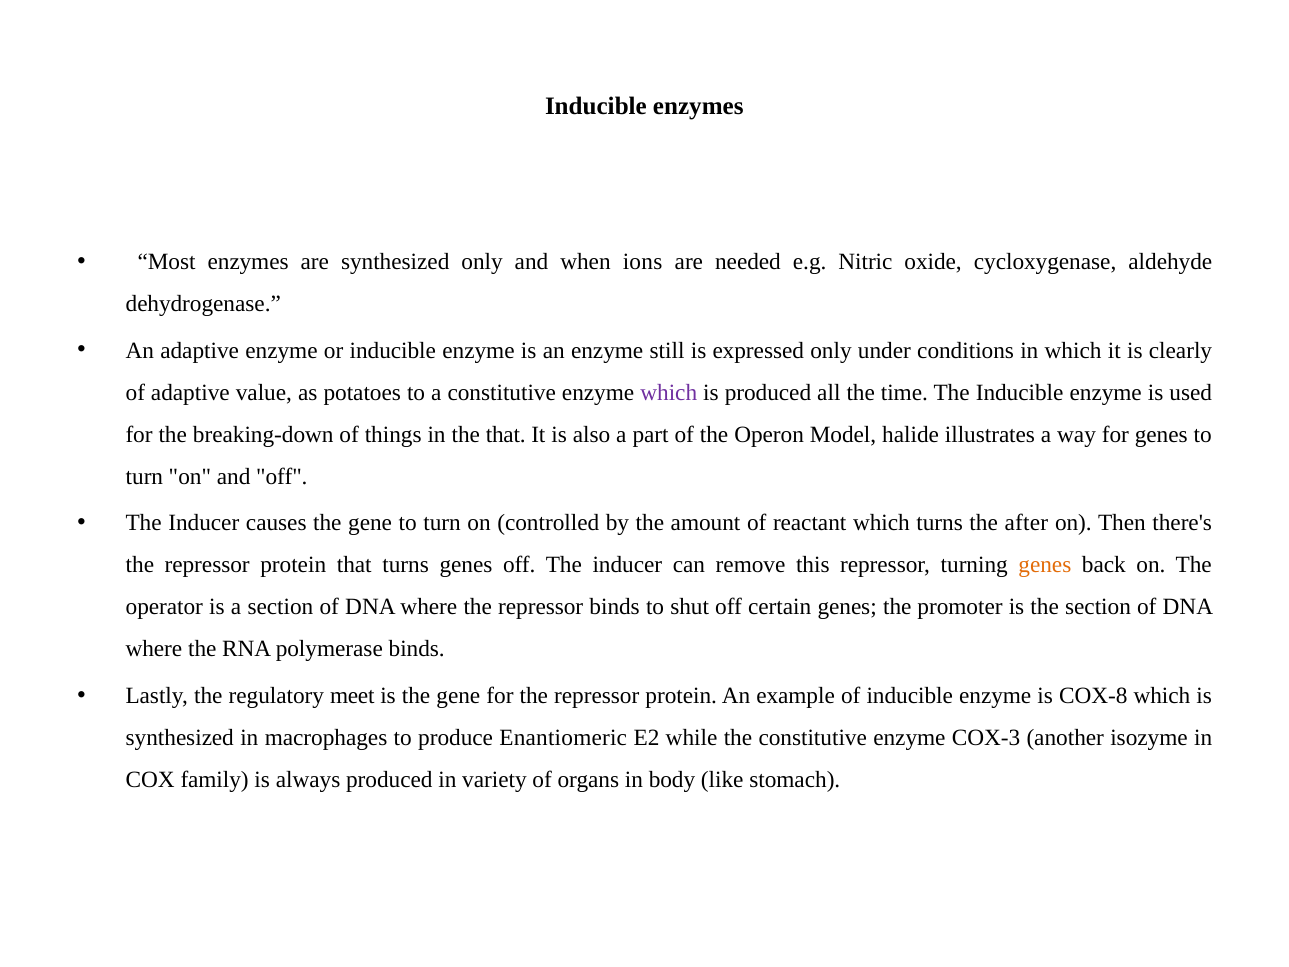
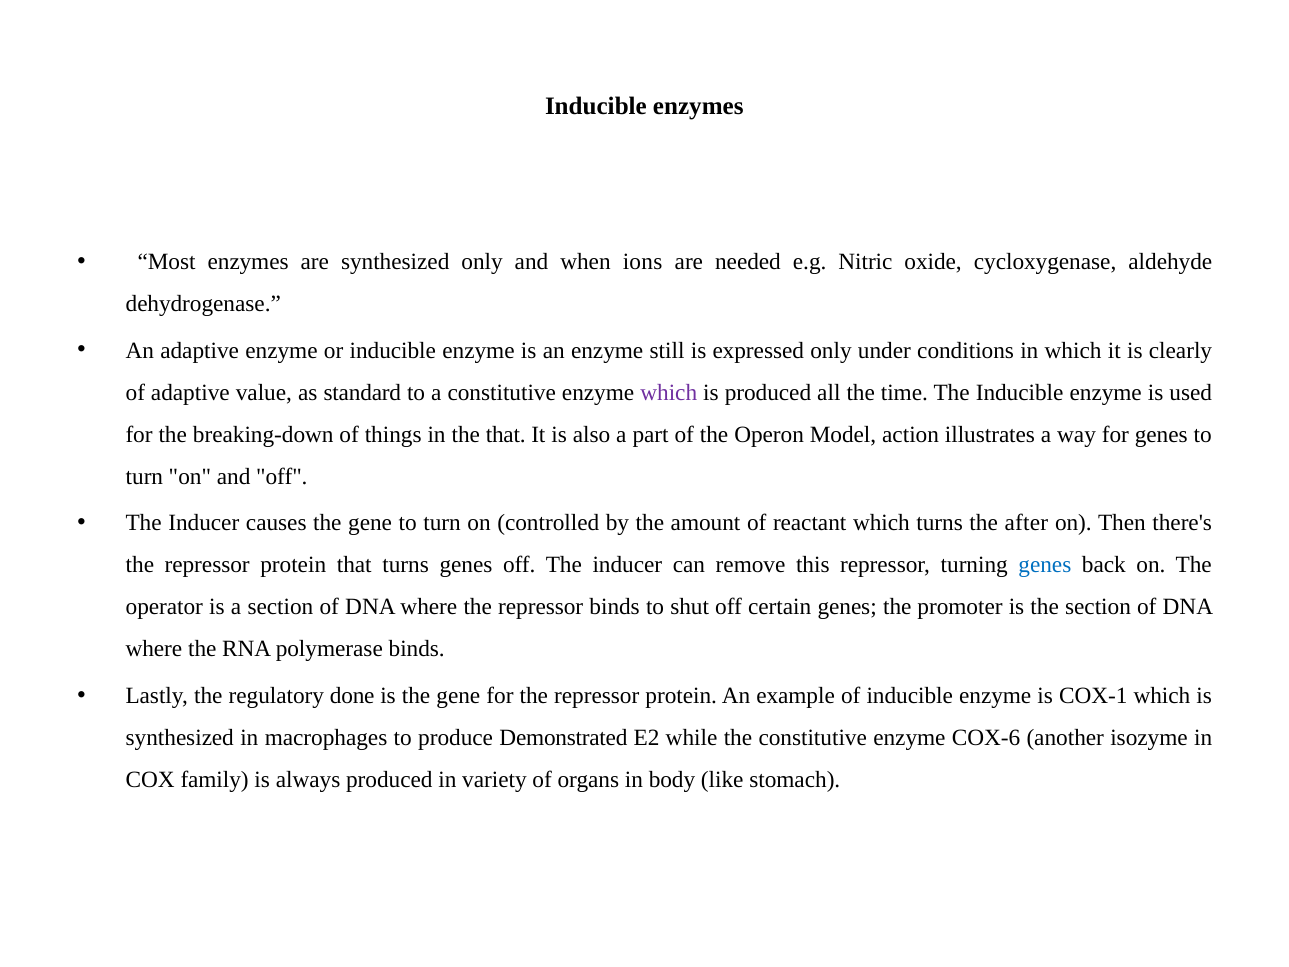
potatoes: potatoes -> standard (362, 392)
halide: halide -> action (911, 434)
genes colour: orange -> blue (1045, 565)
meet: meet -> done (352, 696)
COX-8: COX-8 -> COX-1 (1093, 696)
Enantiomeric: Enantiomeric -> Demonstrated (563, 738)
COX-3: COX-3 -> COX-6 (986, 738)
